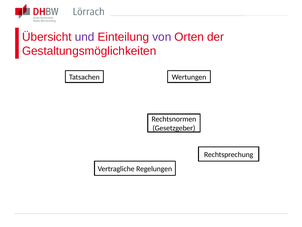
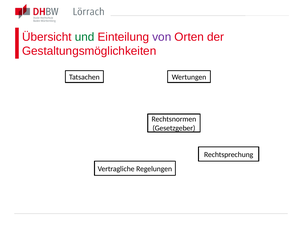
und colour: purple -> green (85, 37)
